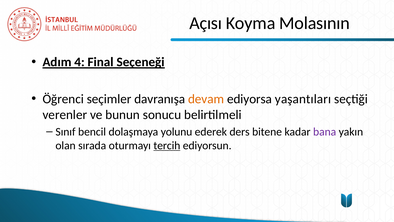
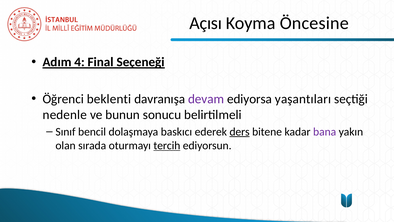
Molasının: Molasının -> Öncesine (314, 23)
seçimler: seçimler -> beklenti (109, 99)
devam colour: orange -> purple (206, 99)
verenler: verenler -> nedenle (65, 115)
yolunu: yolunu -> baskıcı (176, 131)
ders underline: none -> present (240, 131)
